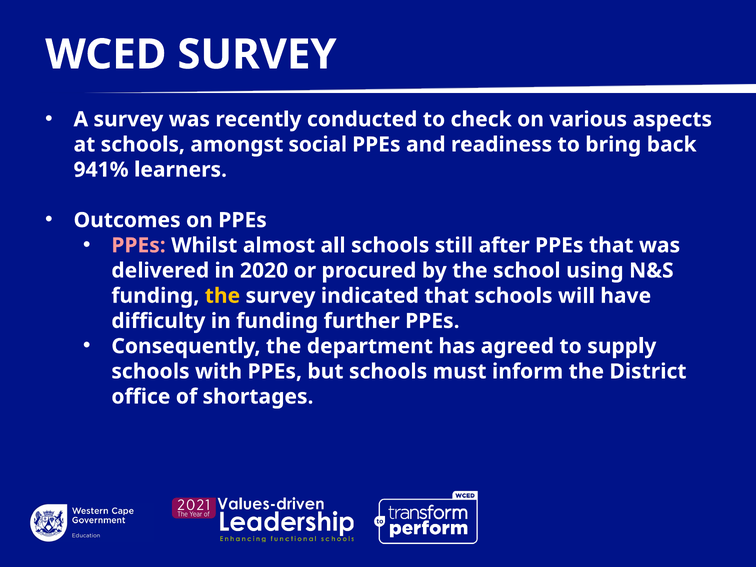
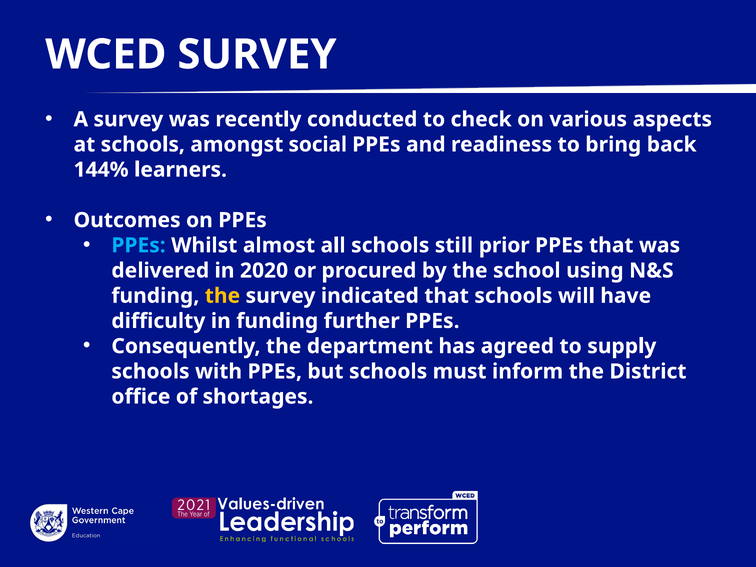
941%: 941% -> 144% (101, 170)
PPEs colour: pink -> light blue (139, 245)
after: after -> prior (504, 245)
